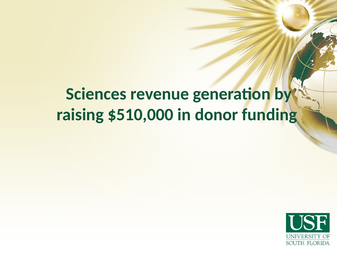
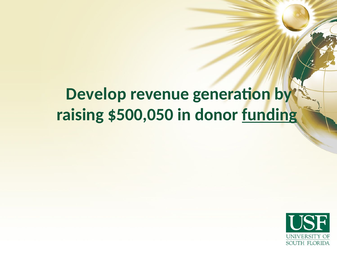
Sciences: Sciences -> Develop (96, 94)
$510,000: $510,000 -> $500,050 (141, 115)
funding underline: none -> present (269, 115)
